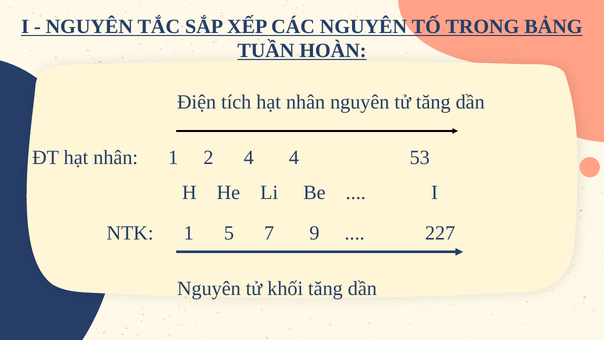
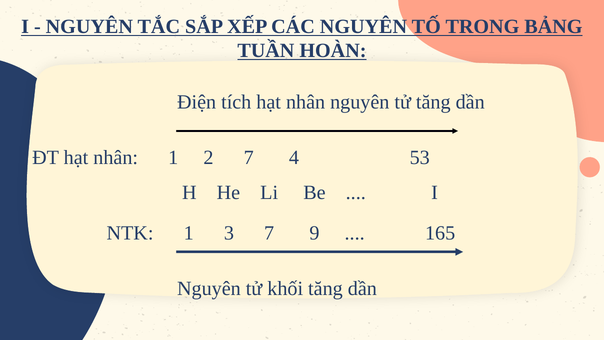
2 4: 4 -> 7 (249, 157)
5: 5 -> 3 (229, 233)
227: 227 -> 165 (440, 233)
